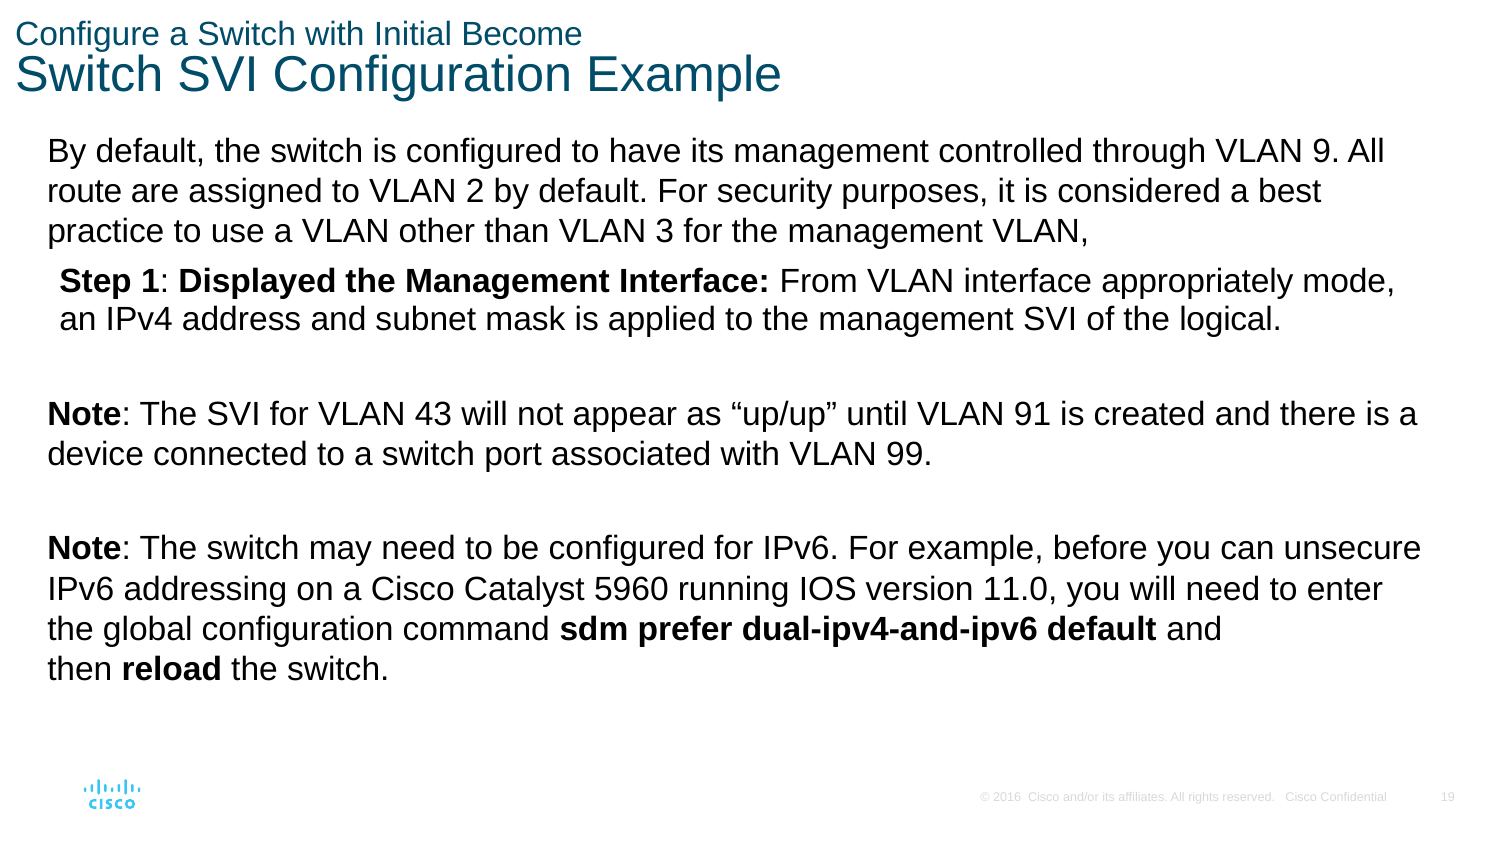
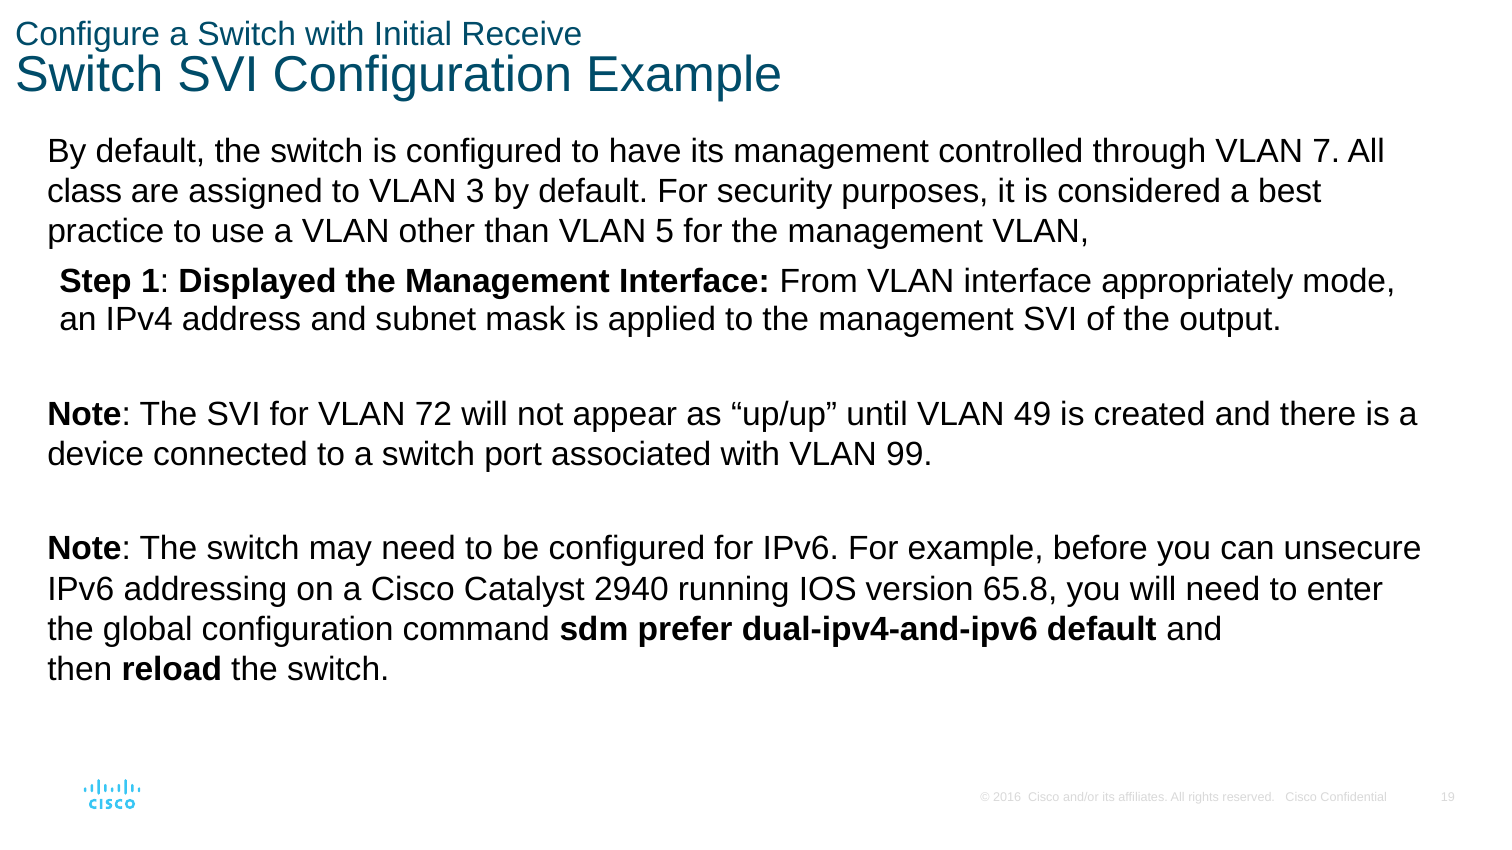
Become: Become -> Receive (522, 35)
9: 9 -> 7 (1326, 151)
route: route -> class (85, 191)
2: 2 -> 3 (475, 191)
3: 3 -> 5 (665, 232)
logical: logical -> output (1230, 320)
43: 43 -> 72 (433, 415)
91: 91 -> 49 (1033, 415)
5960: 5960 -> 2940 (631, 590)
11.0: 11.0 -> 65.8 (1020, 590)
